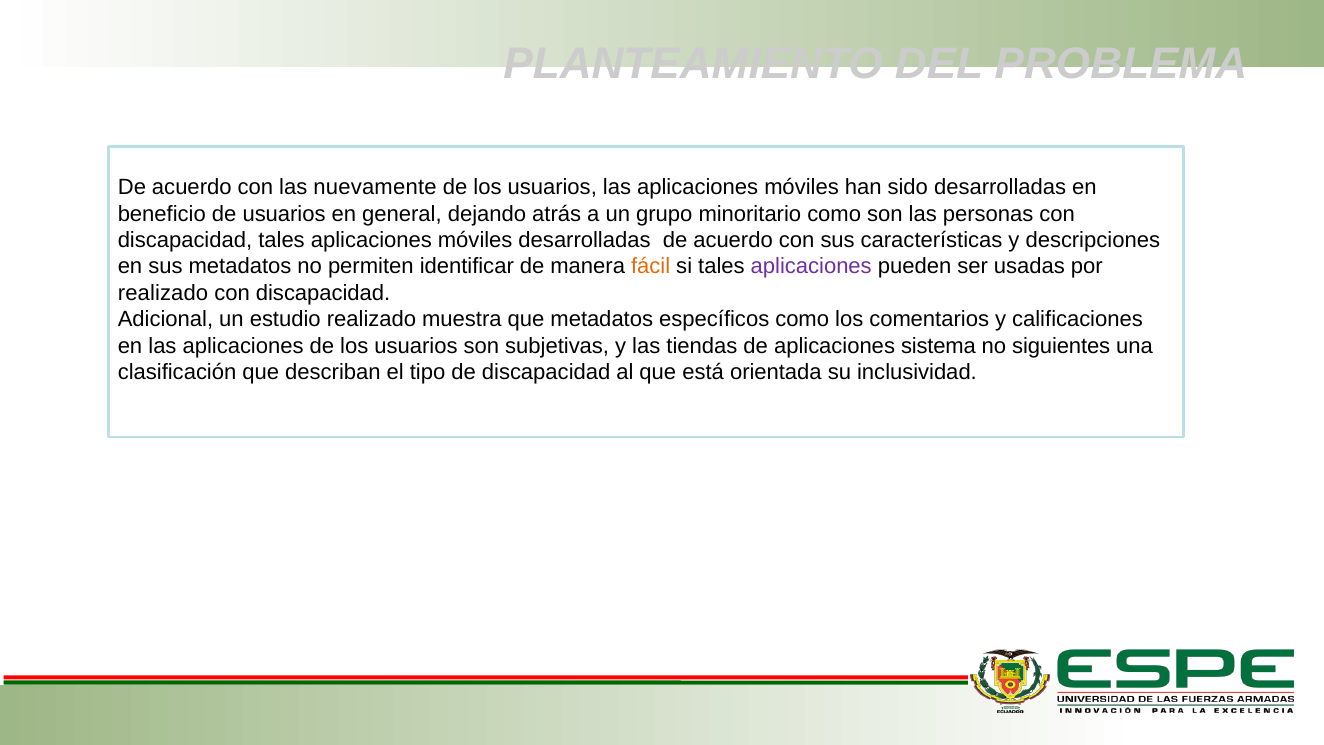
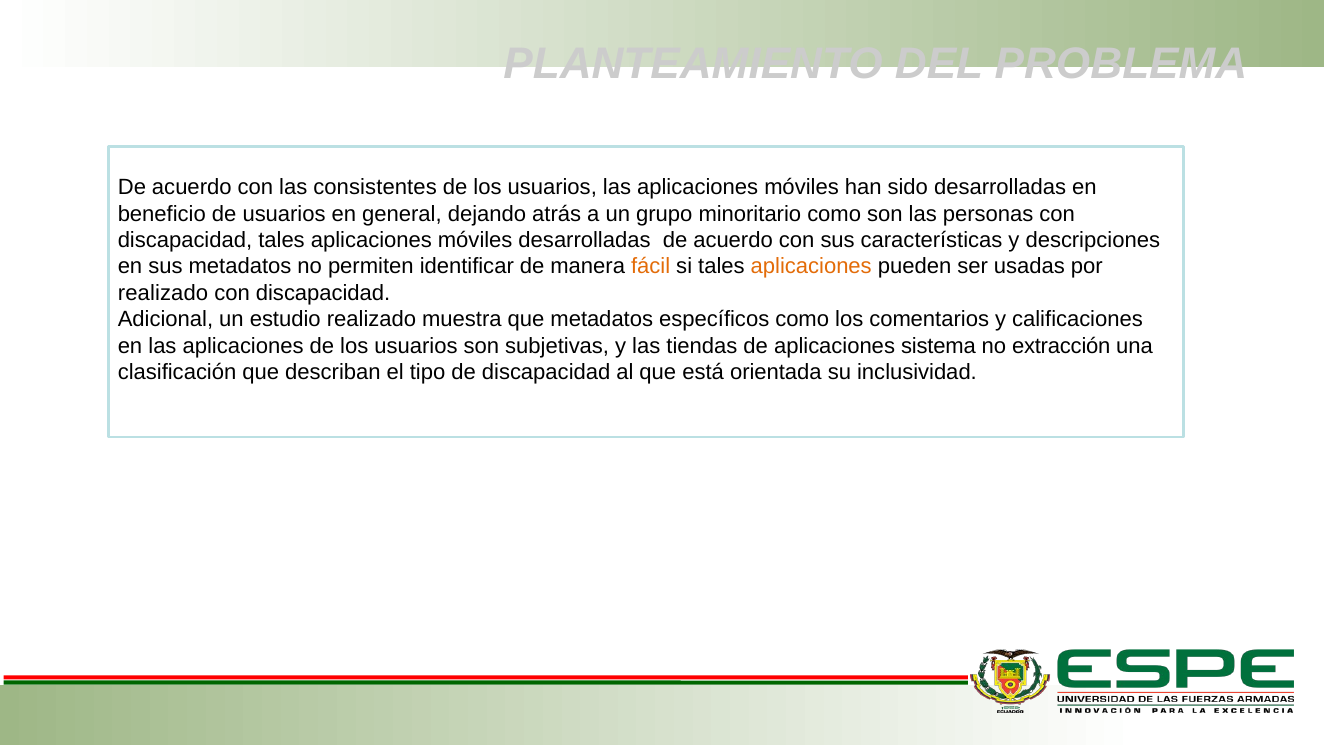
nuevamente: nuevamente -> consistentes (375, 187)
aplicaciones colour: purple -> orange (811, 267)
siguientes: siguientes -> extracción (1061, 346)
